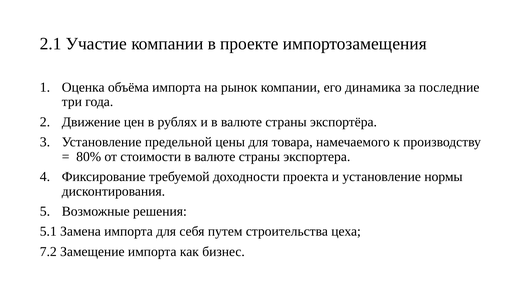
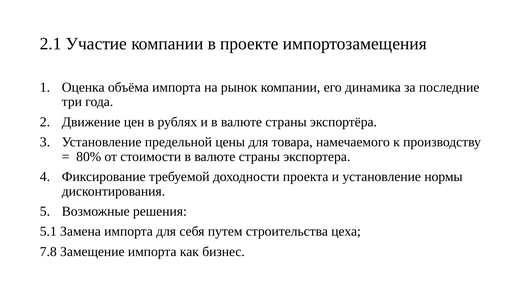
7.2: 7.2 -> 7.8 (48, 252)
